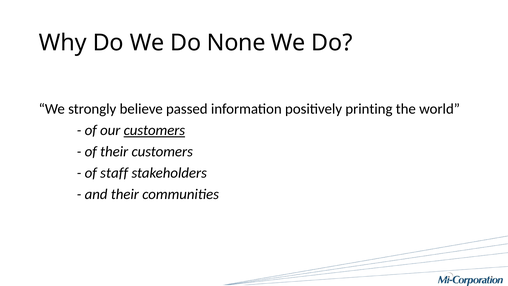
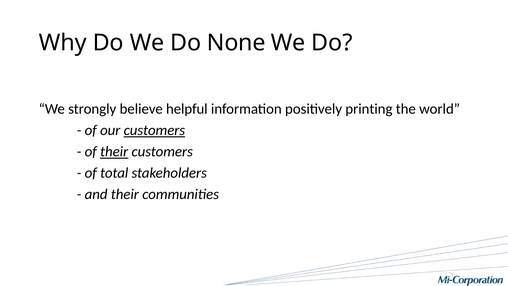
passed: passed -> helpful (187, 109)
their underline: none -> present (114, 152)
staff: staff -> total (114, 173)
